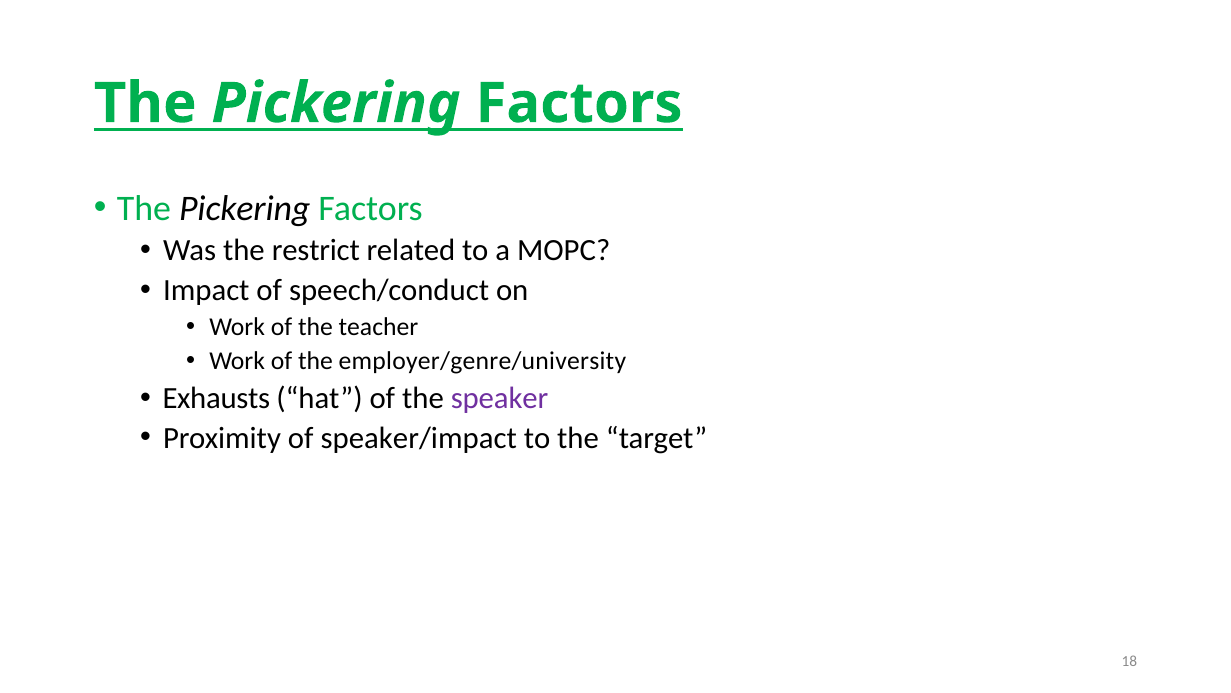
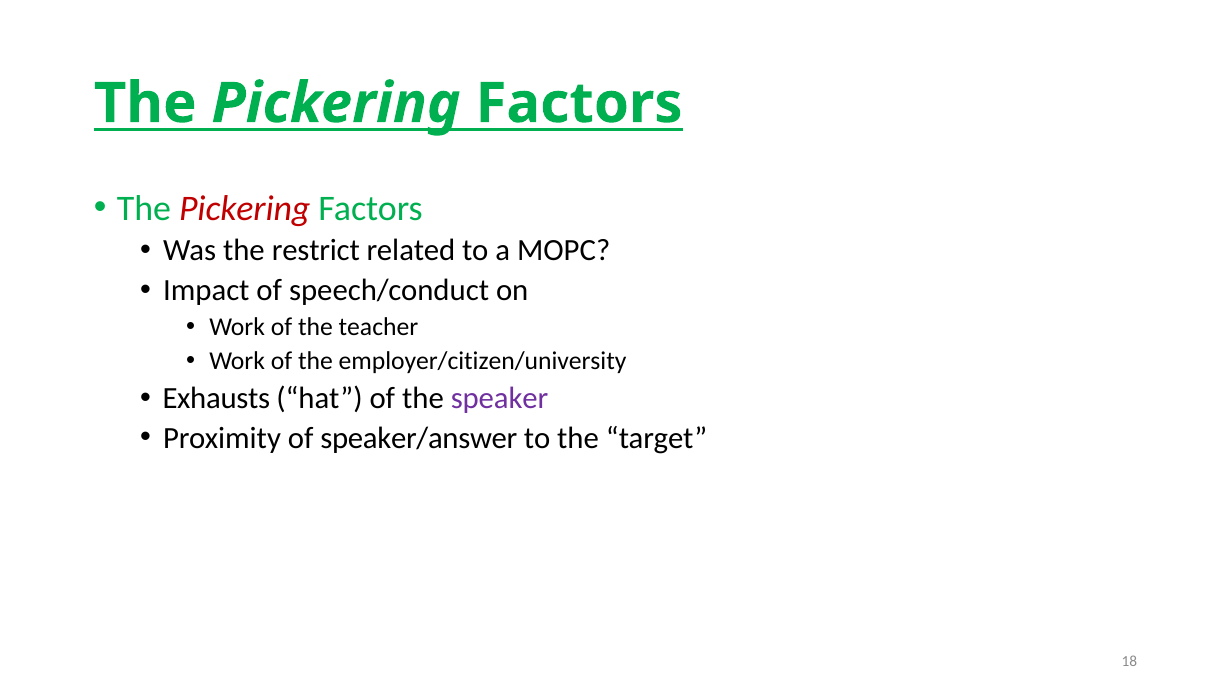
Pickering colour: black -> red (245, 208)
employer/genre/university: employer/genre/university -> employer/citizen/university (483, 361)
speaker/impact: speaker/impact -> speaker/answer (419, 438)
